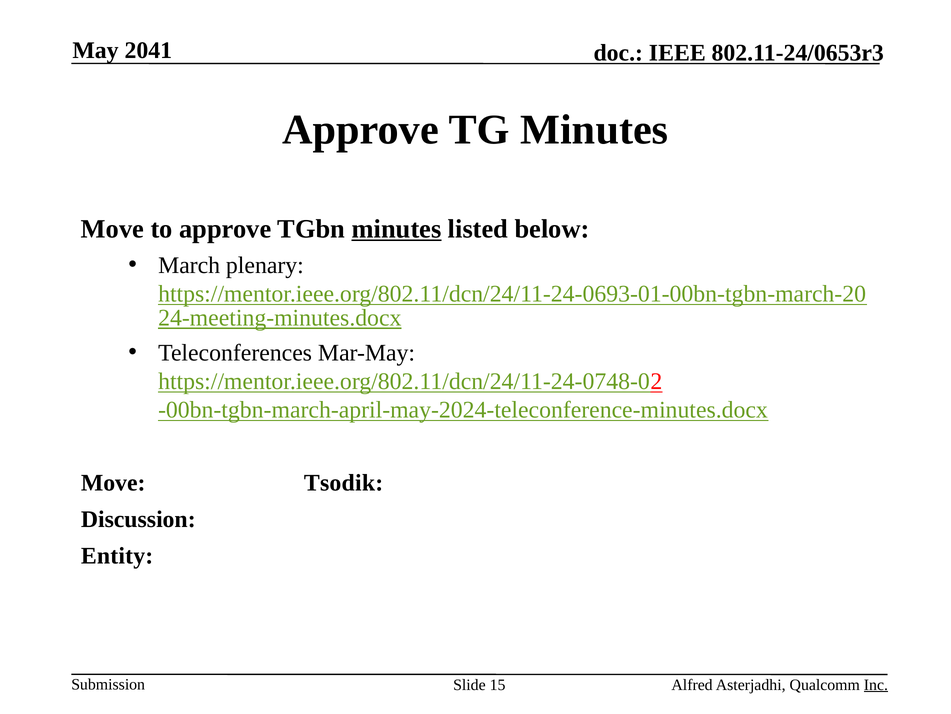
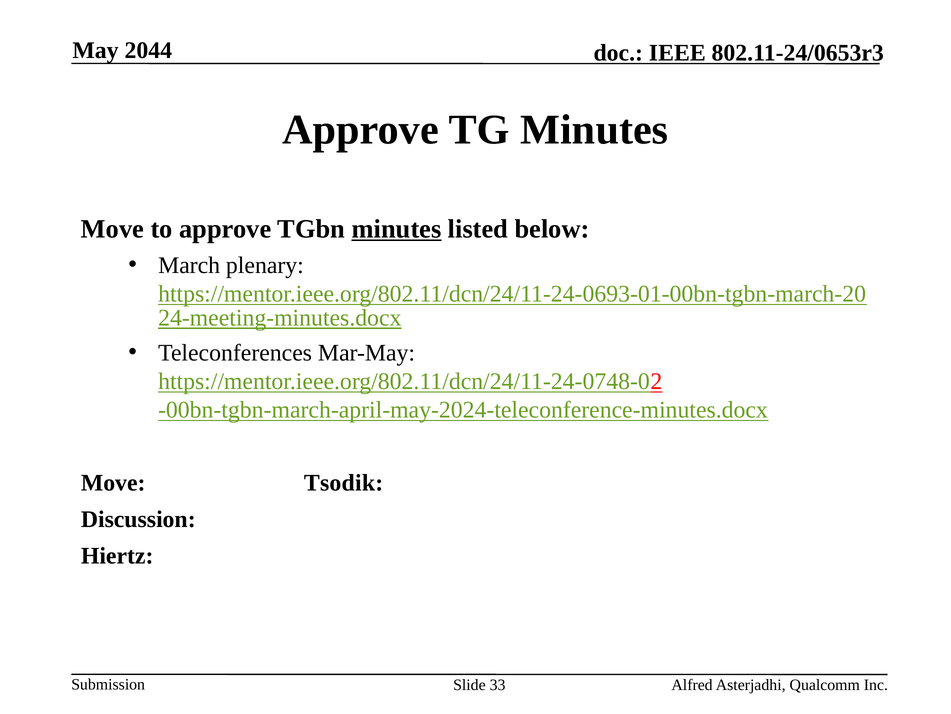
2041: 2041 -> 2044 (148, 50)
Entity: Entity -> Hiertz (117, 555)
15: 15 -> 33 (498, 684)
Inc underline: present -> none (876, 684)
